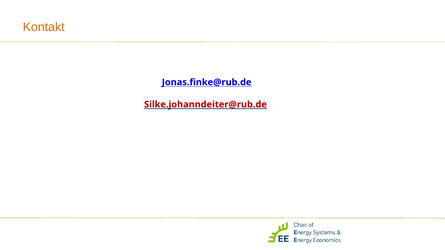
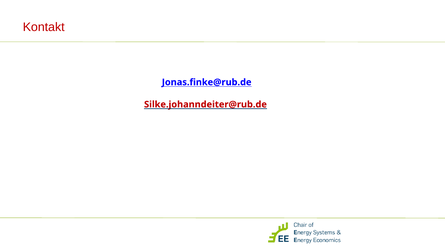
Kontakt colour: orange -> red (44, 27)
